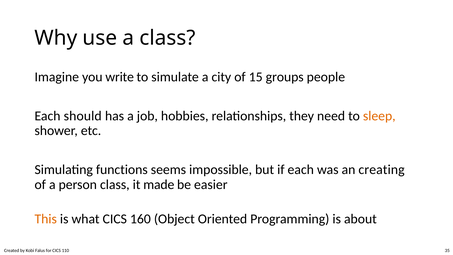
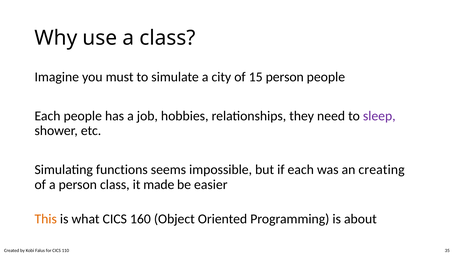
write: write -> must (120, 77)
15 groups: groups -> person (285, 77)
Each should: should -> people (83, 116)
sleep colour: orange -> purple (379, 116)
